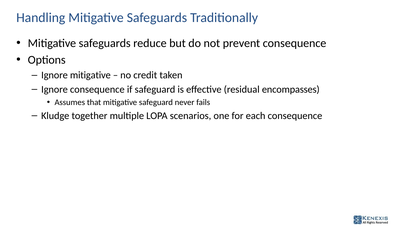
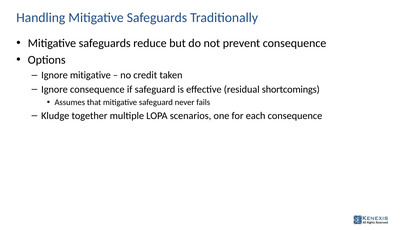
encompasses: encompasses -> shortcomings (291, 89)
